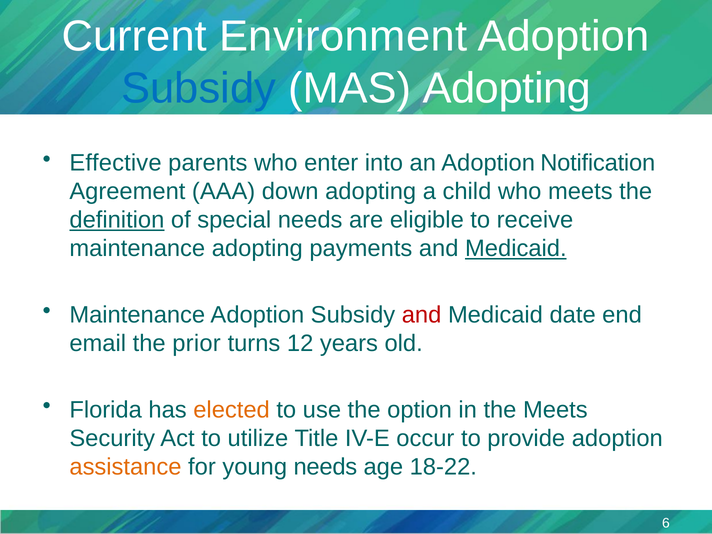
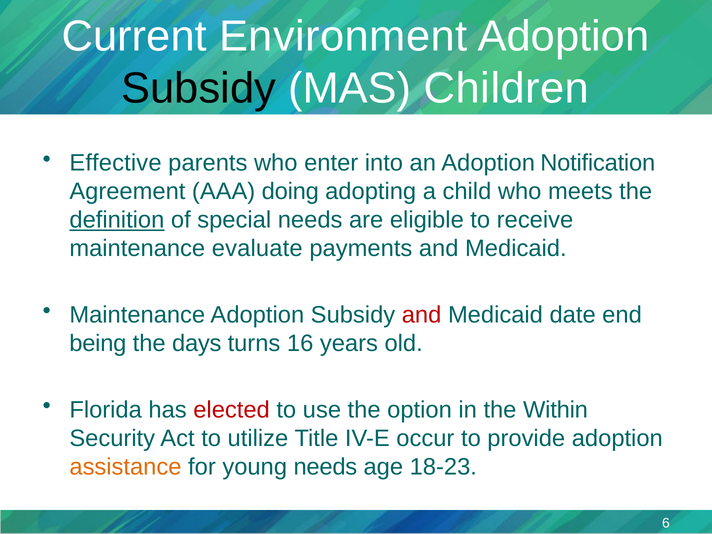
Subsidy colour: blue -> black (199, 88)
MAS Adopting: Adopting -> Children (506, 88)
down: down -> doing (290, 192)
maintenance adopting: adopting -> evaluate (257, 249)
Medicaid underline: present -> none (516, 249)
email: email -> being (98, 343)
prior: prior -> days (197, 343)
12: 12 -> 16 (300, 343)
elected colour: orange -> red (232, 410)
the Meets: Meets -> Within (555, 410)
18-22: 18-22 -> 18-23 (443, 467)
